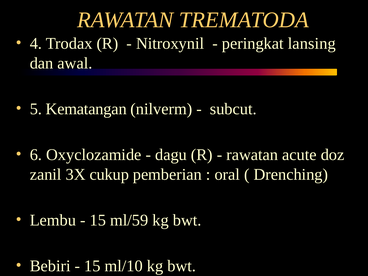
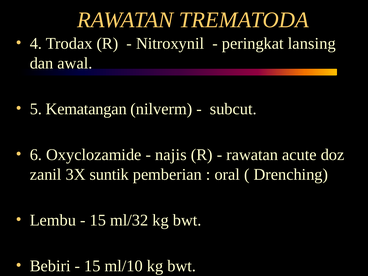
dagu: dagu -> najis (171, 155)
cukup: cukup -> suntik (109, 174)
ml/59: ml/59 -> ml/32 (129, 220)
